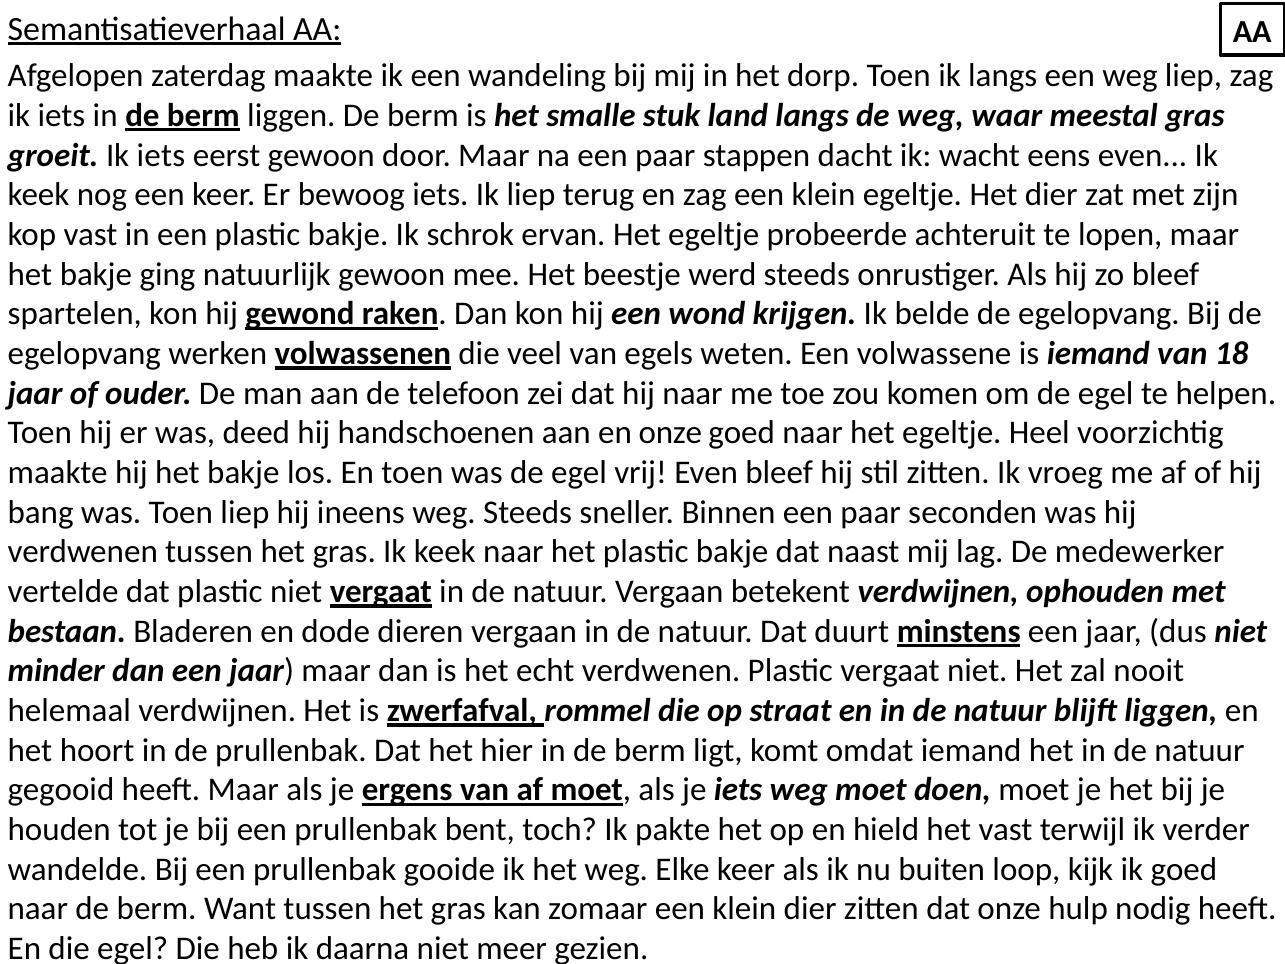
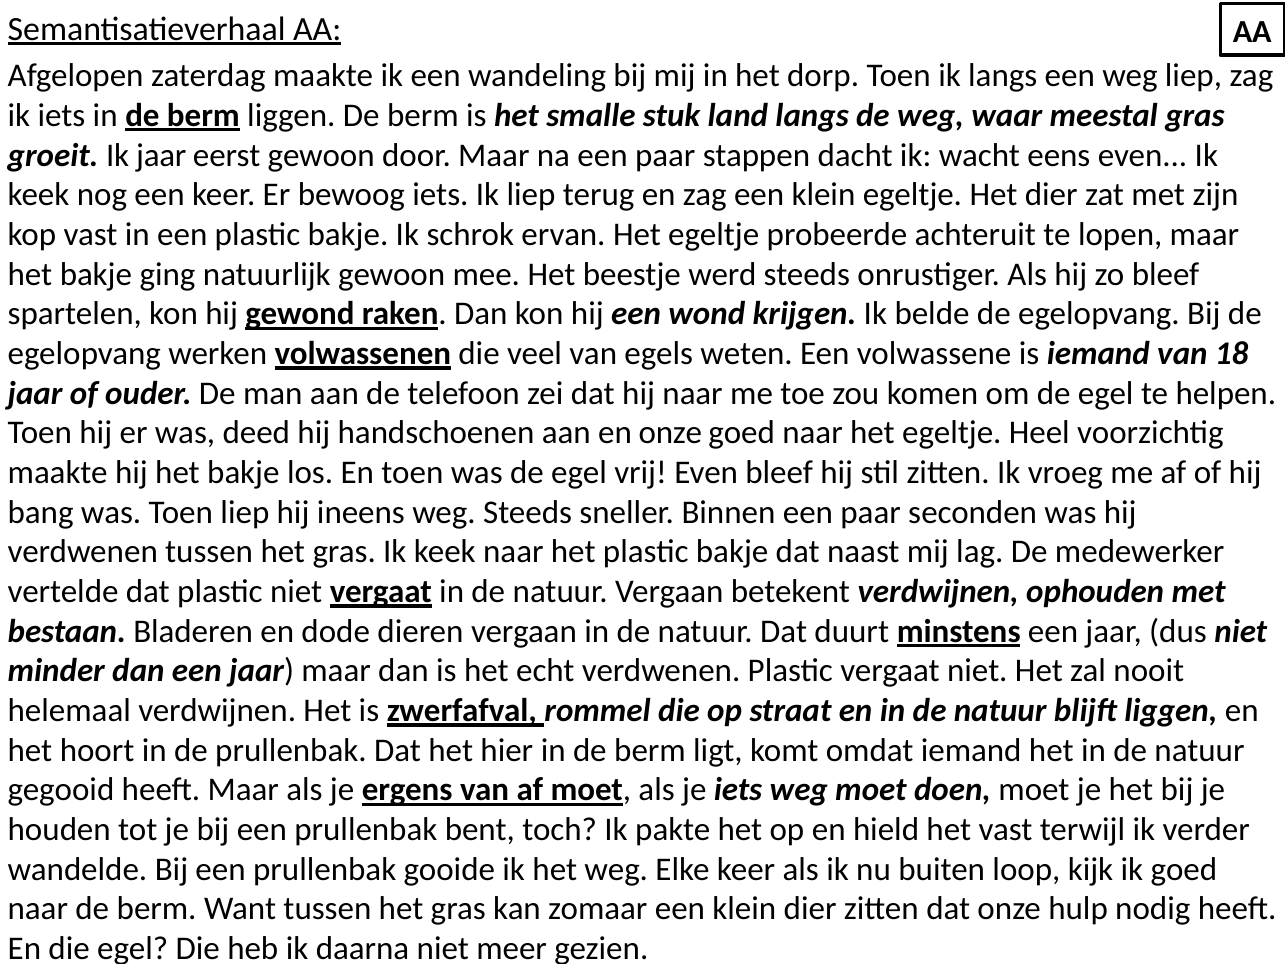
groeit Ik iets: iets -> jaar (161, 155)
